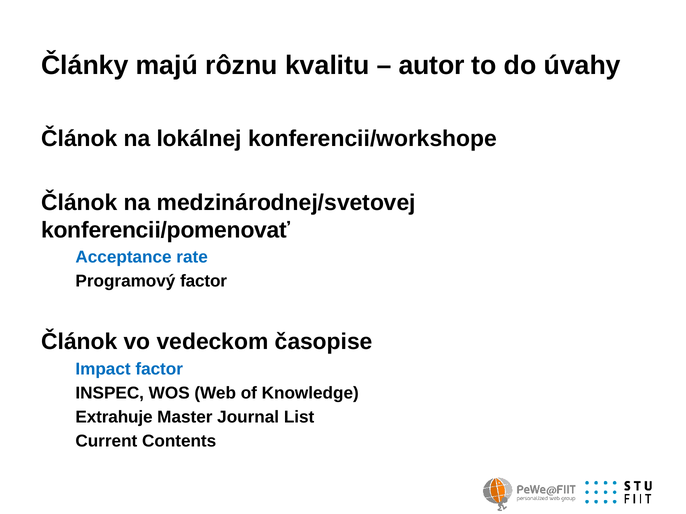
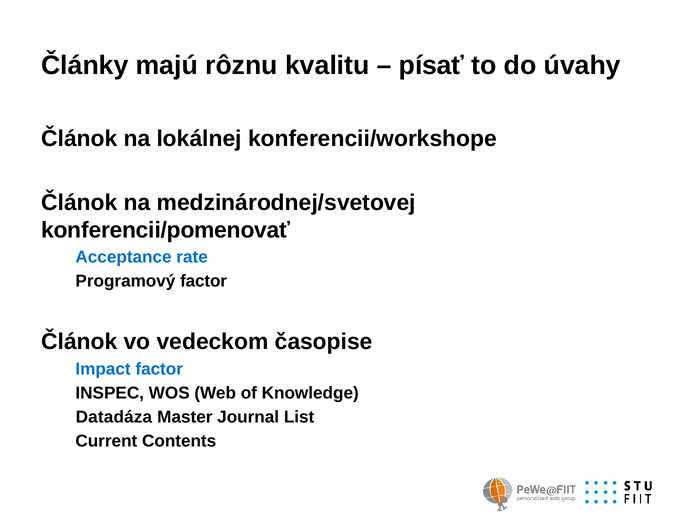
autor: autor -> písať (432, 65)
Extrahuje: Extrahuje -> Datadáza (114, 417)
